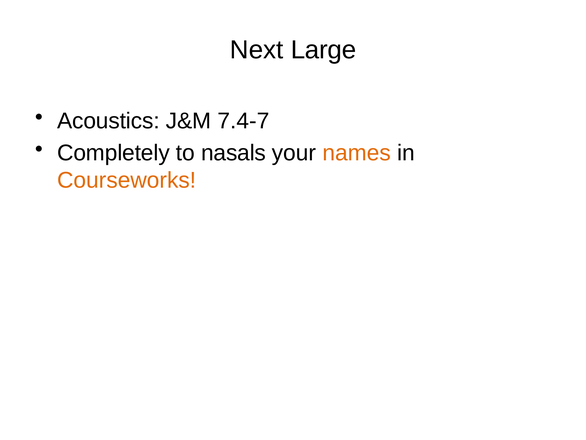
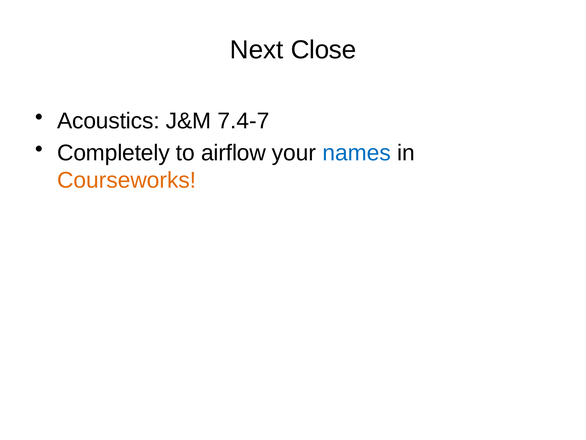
Large: Large -> Close (323, 50)
nasals: nasals -> airflow (234, 153)
names colour: orange -> blue (357, 153)
